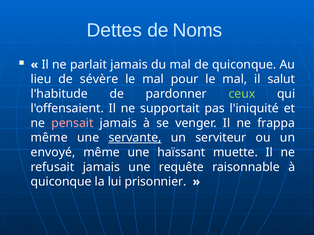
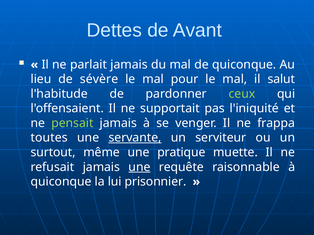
Noms: Noms -> Avant (197, 30)
pensait colour: pink -> light green (72, 123)
même: même -> toutes (49, 138)
envoyé: envoyé -> surtout (53, 153)
haïssant: haïssant -> pratique (181, 153)
une underline: none -> present (139, 167)
